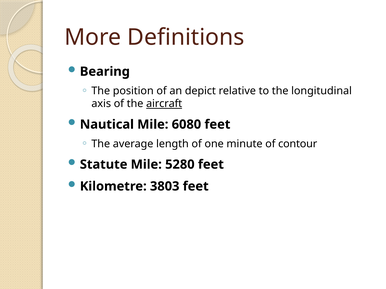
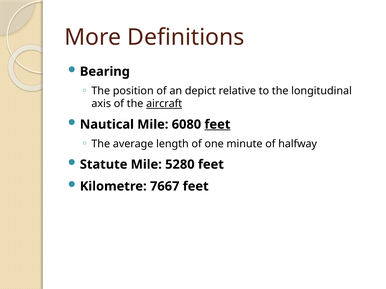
feet underline: none -> present (217, 125)
contour: contour -> halfway (298, 144)
3803: 3803 -> 7667 (165, 187)
